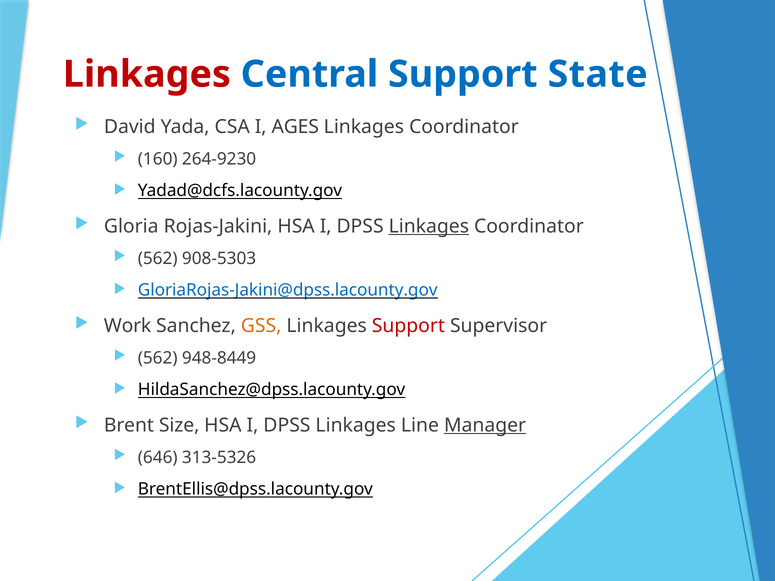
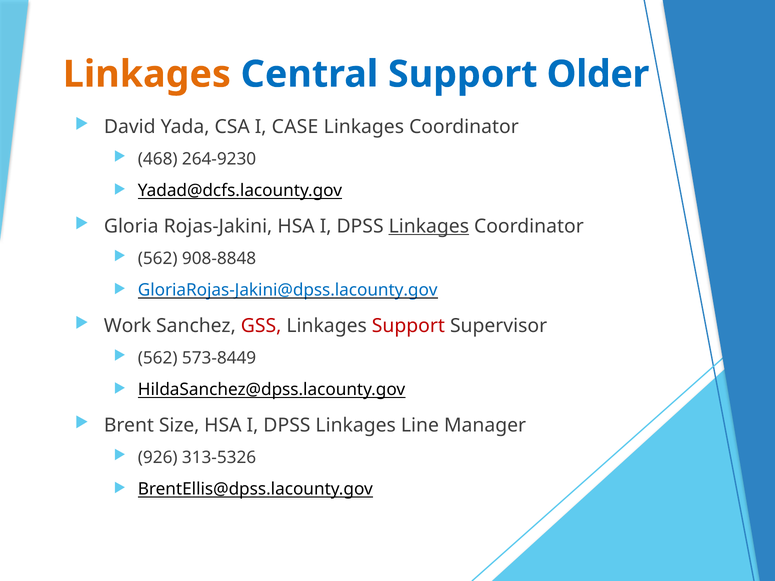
Linkages colour: red -> orange (147, 74)
State: State -> Older (598, 74)
AGES: AGES -> CASE (295, 127)
160: 160 -> 468 (158, 159)
908-5303: 908-5303 -> 908-8848 (219, 259)
GSS colour: orange -> red (261, 326)
948-8449: 948-8449 -> 573-8449 (219, 358)
Manager underline: present -> none (485, 425)
646: 646 -> 926 (158, 458)
